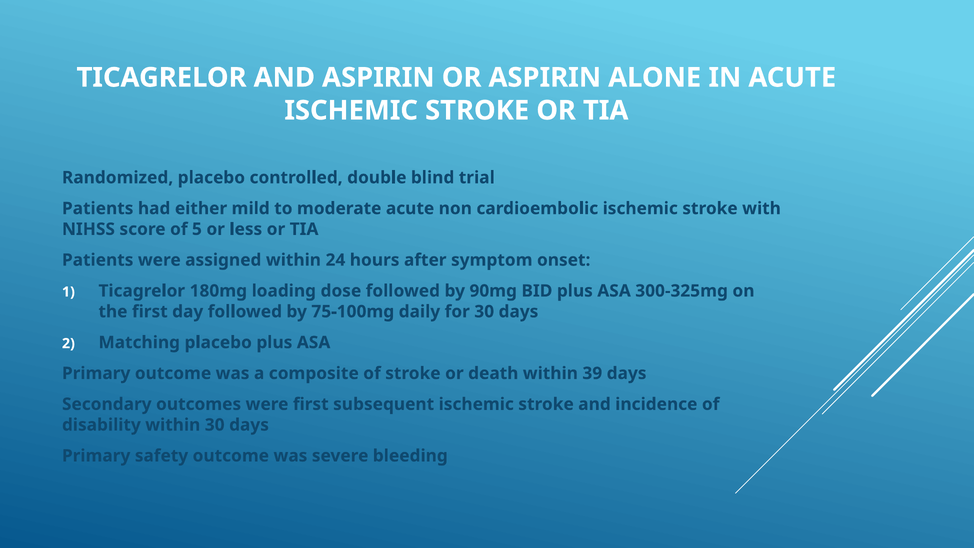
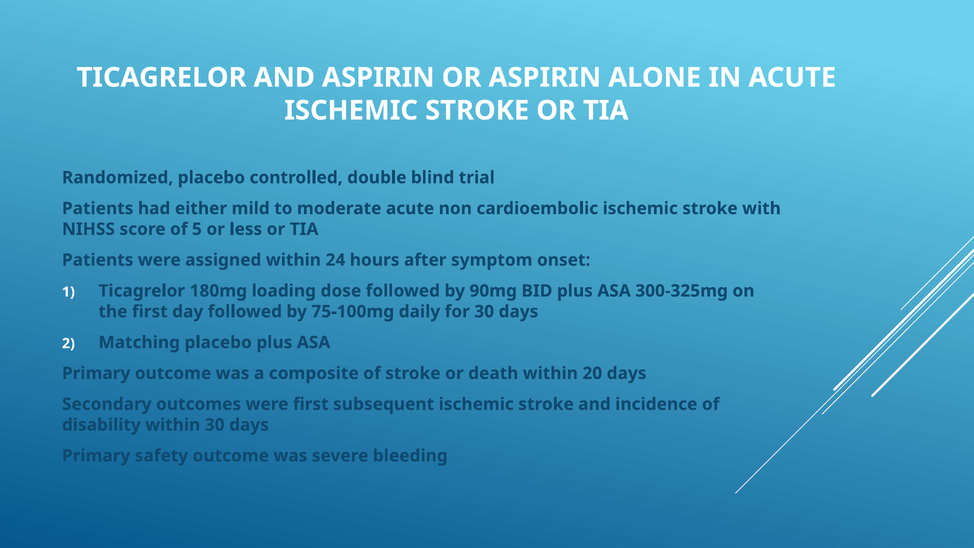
39: 39 -> 20 (592, 373)
